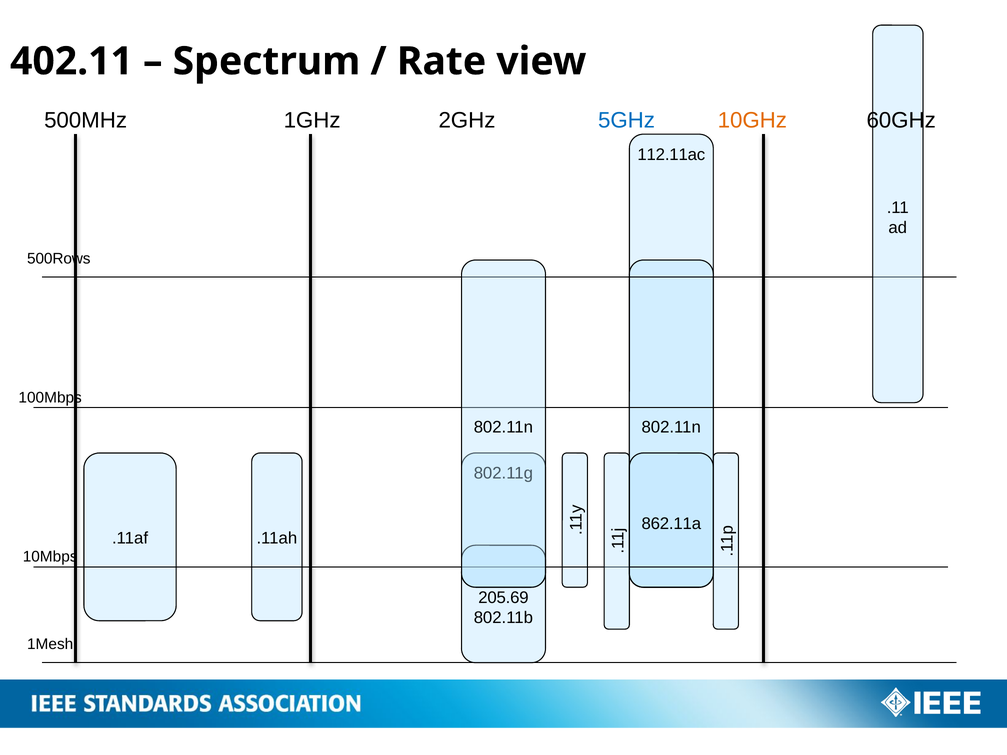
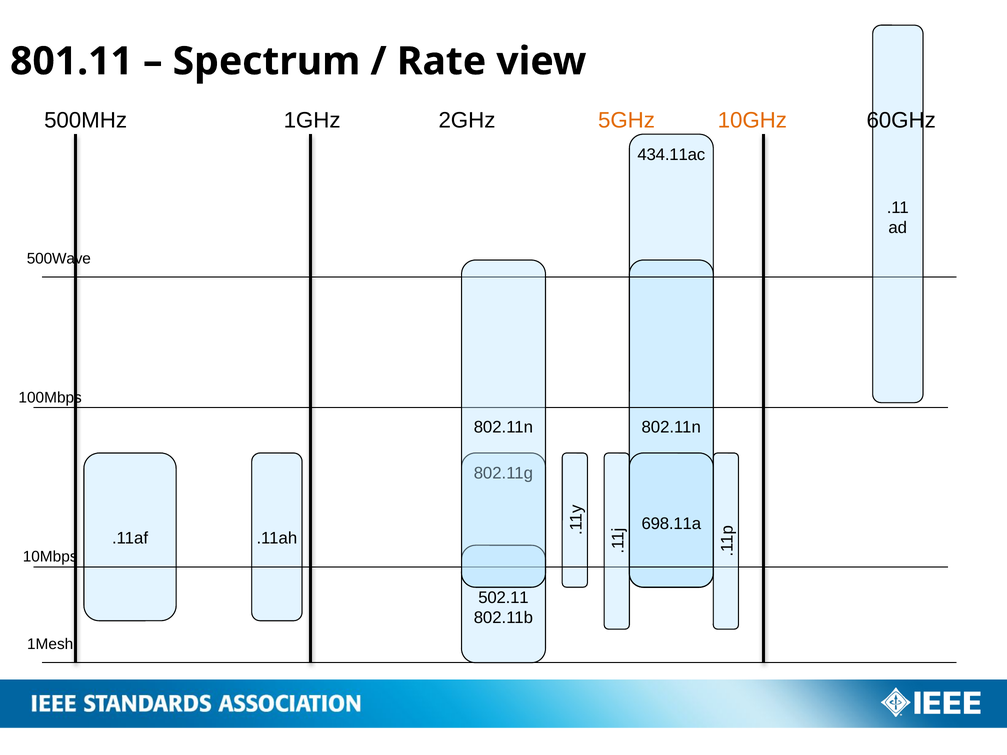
402.11: 402.11 -> 801.11 (71, 61)
5GHz colour: blue -> orange (627, 121)
112.11ac: 112.11ac -> 434.11ac (671, 155)
500Rows: 500Rows -> 500Wave (59, 259)
862.11a: 862.11a -> 698.11a (671, 524)
205.69: 205.69 -> 502.11 (503, 598)
